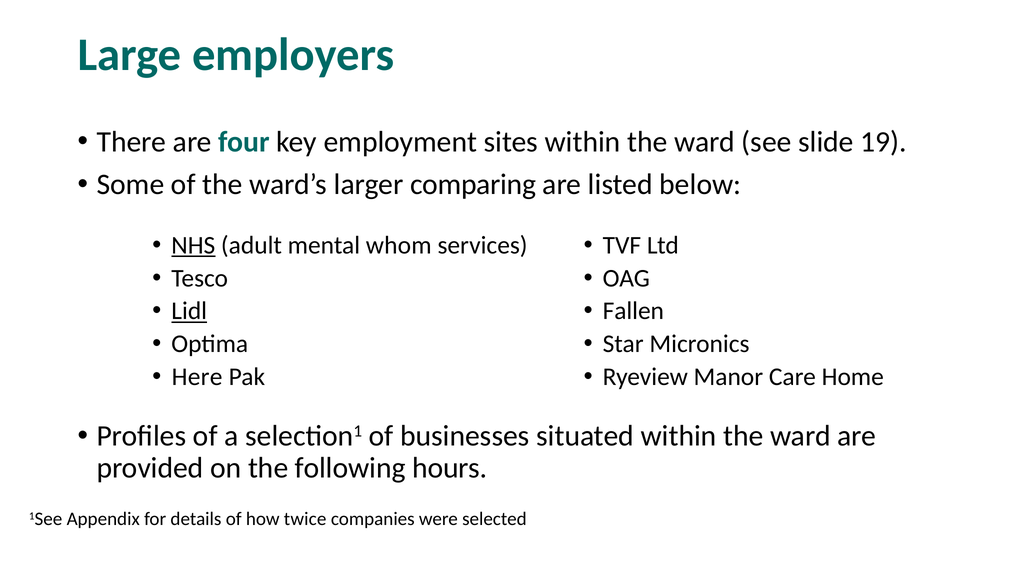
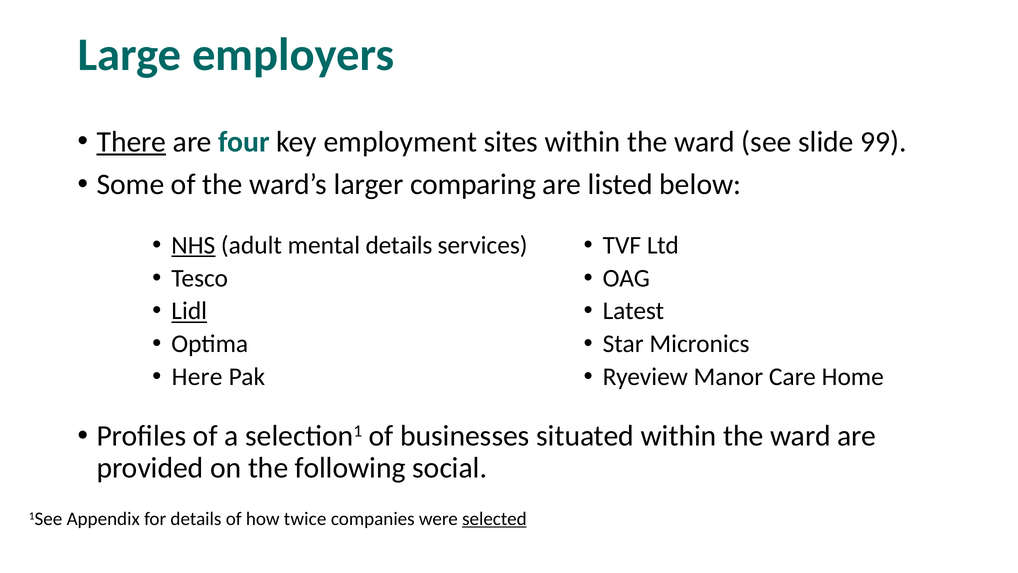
There underline: none -> present (131, 142)
19: 19 -> 99 (884, 142)
mental whom: whom -> details (399, 245)
Fallen: Fallen -> Latest (633, 311)
hours: hours -> social (450, 468)
selected underline: none -> present (494, 519)
